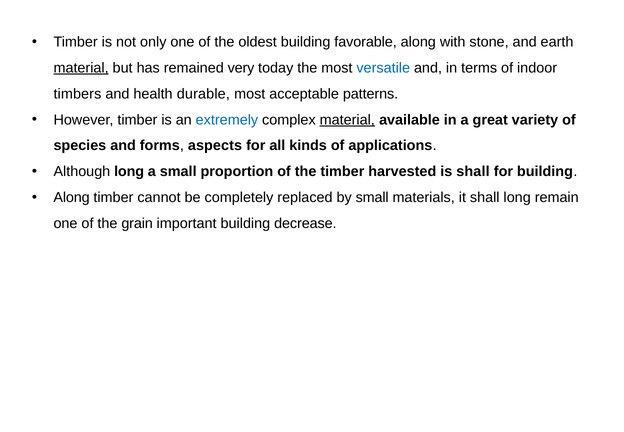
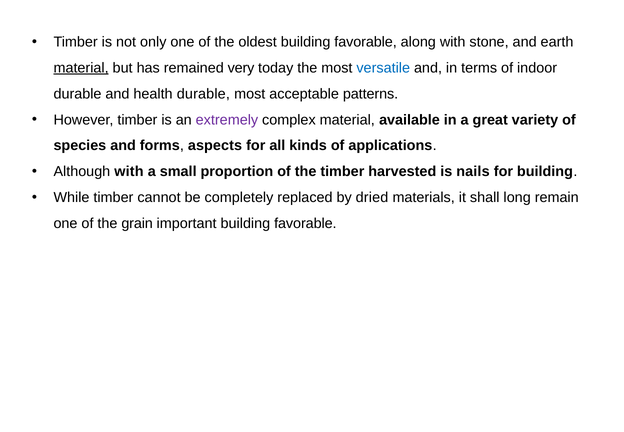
timbers: timbers -> durable (77, 94)
extremely colour: blue -> purple (227, 120)
material underline: present -> none (347, 120)
Although long: long -> with (129, 172)
is shall: shall -> nails (473, 172)
Along: Along -> While (71, 198)
by small: small -> dried (372, 198)
important building decrease: decrease -> favorable (305, 223)
